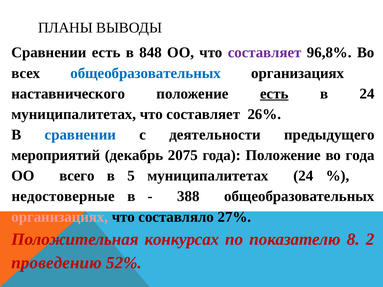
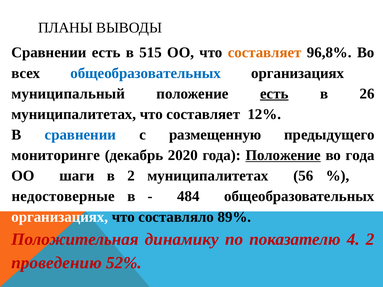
848: 848 -> 515 (151, 53)
составляет colour: purple -> orange (265, 53)
наставнического: наставнического -> муниципальный (68, 94)
в 24: 24 -> 26 (367, 94)
26%: 26% -> 12% (264, 114)
деятельности: деятельности -> размещенную (215, 135)
мероприятий: мероприятий -> мониторинге (56, 155)
2075: 2075 -> 2020 (183, 155)
Положение underline: none -> present (283, 155)
всего: всего -> шаги (77, 176)
в 5: 5 -> 2 (131, 176)
муниципалитетах 24: 24 -> 56 (303, 176)
388: 388 -> 484 (188, 196)
организациях colour: pink -> white (60, 217)
27%: 27% -> 89% (234, 217)
конкурсах: конкурсах -> динамику (182, 239)
8: 8 -> 4 (353, 239)
